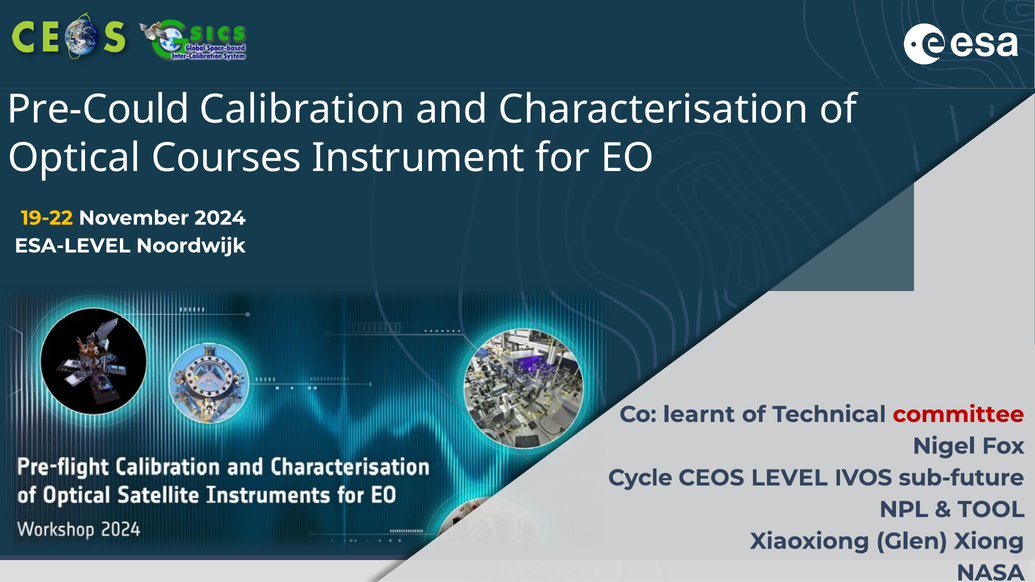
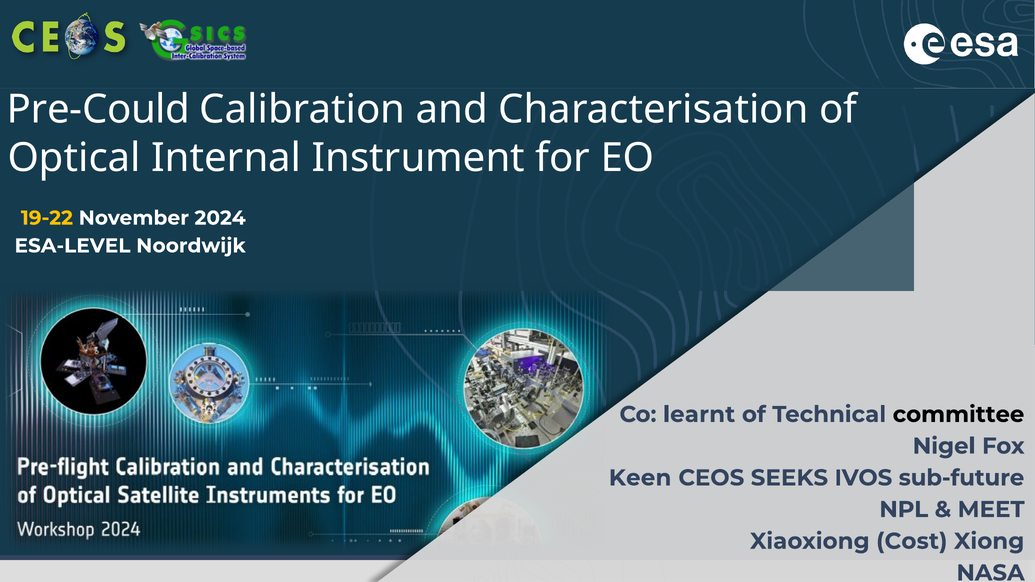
Courses: Courses -> Internal (226, 158)
committee colour: red -> black (959, 415)
Cycle: Cycle -> Keen (640, 478)
LEVEL: LEVEL -> SEEKS (789, 478)
TOOL: TOOL -> MEET (991, 510)
Glen: Glen -> Cost (912, 541)
